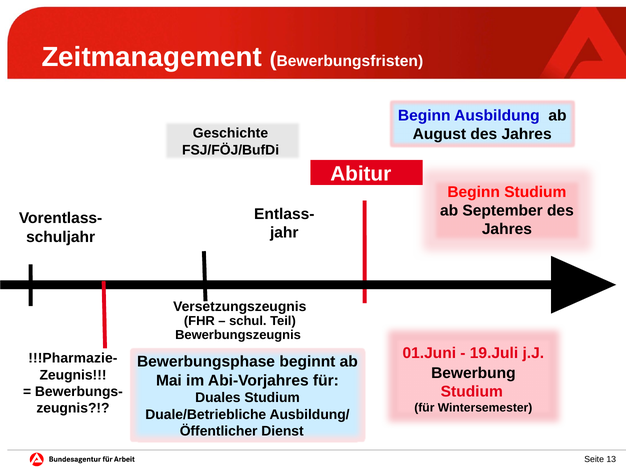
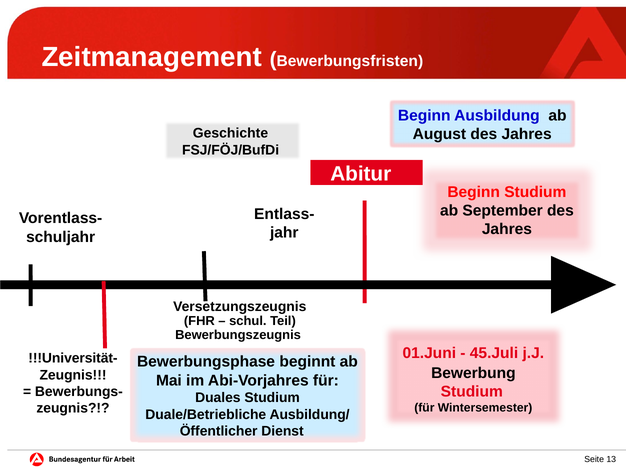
19.Juli: 19.Juli -> 45.Juli (494, 354)
!!!Pharmazie-: !!!Pharmazie- -> !!!Universität- (73, 359)
